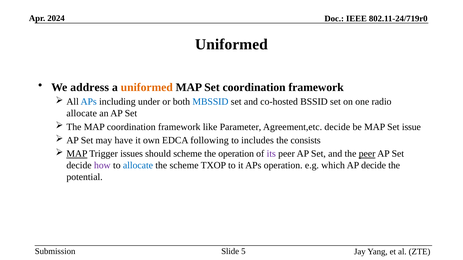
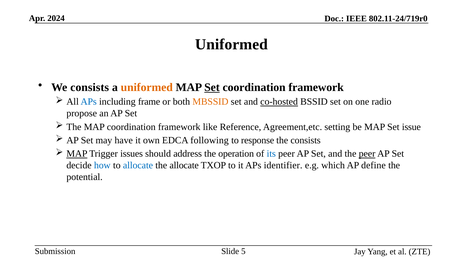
We address: address -> consists (90, 87)
Set underline: none -> present (212, 87)
under: under -> frame (149, 102)
MBSSID colour: blue -> orange (210, 102)
co-hosted underline: none -> present (279, 102)
allocate: allocate -> propose (82, 114)
Parameter: Parameter -> Reference (240, 127)
Agreement,etc decide: decide -> setting (337, 127)
includes: includes -> response (258, 141)
should scheme: scheme -> address (188, 154)
its colour: purple -> blue (271, 154)
how colour: purple -> blue (102, 166)
the scheme: scheme -> allocate (184, 166)
APs operation: operation -> identifier (283, 166)
AP decide: decide -> define (373, 166)
